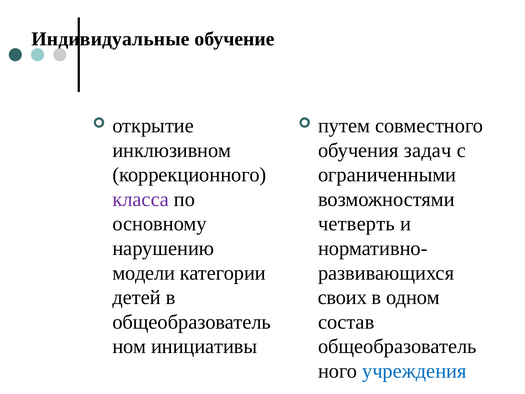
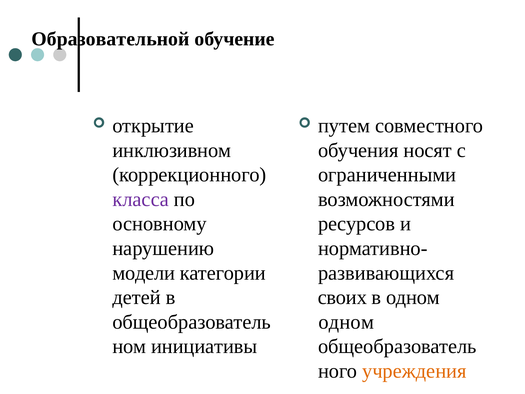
Индивидуальные: Индивидуальные -> Образовательной (111, 39)
задач: задач -> носят (428, 150)
четверть: четверть -> ресурсов (357, 224)
состав: состав -> одном (346, 322)
учреждения colour: blue -> orange (414, 371)
